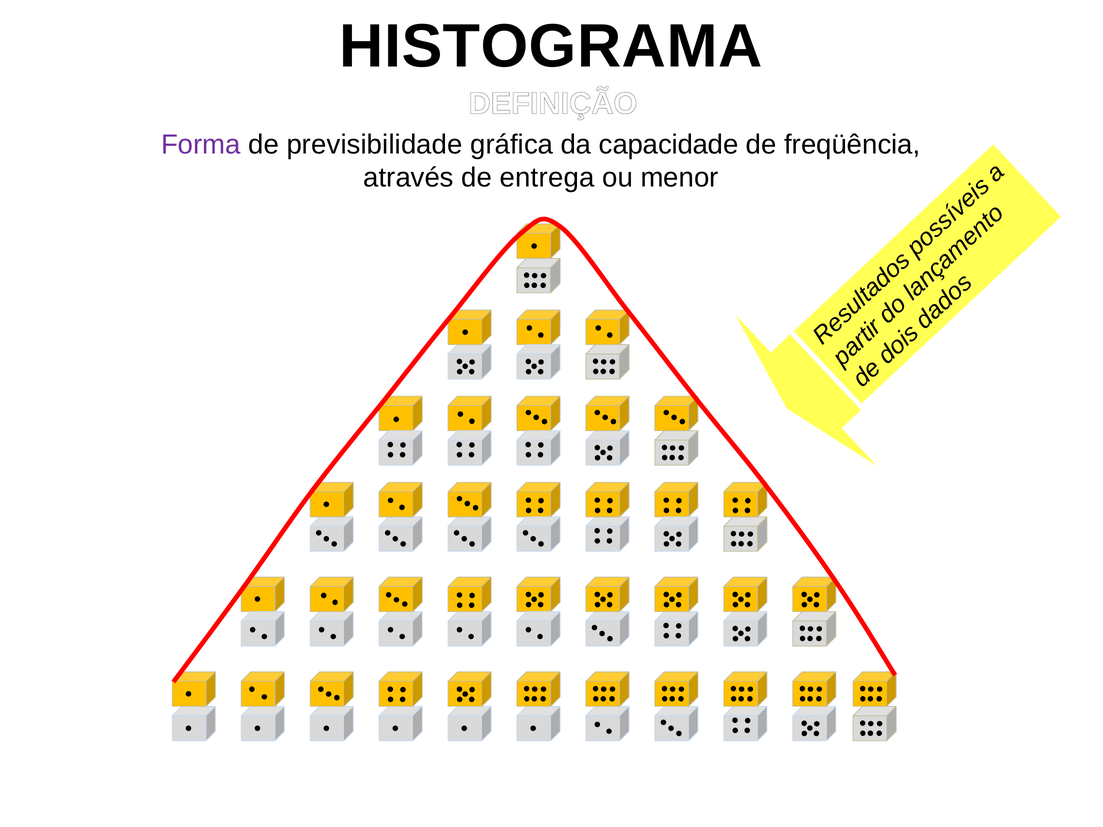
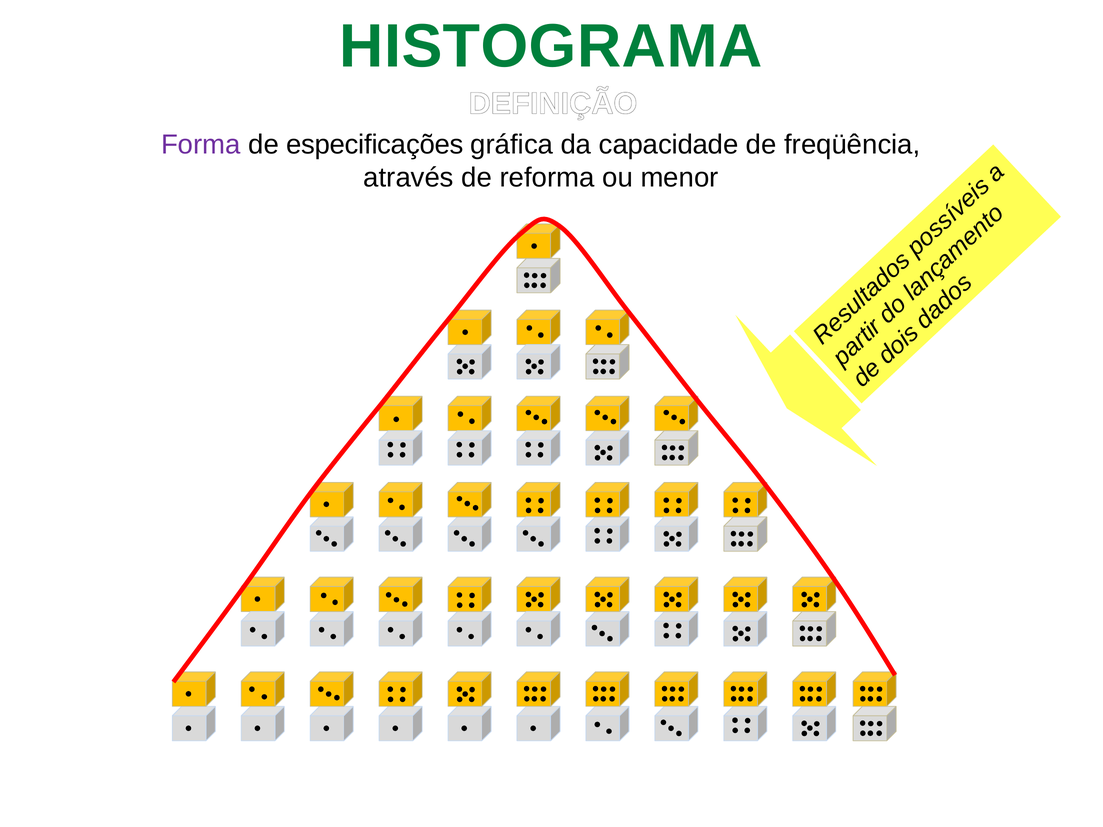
HISTOGRAMA colour: black -> green (551, 46)
previsibilidade: previsibilidade -> especificações (375, 144)
entrega: entrega -> reforma (547, 178)
